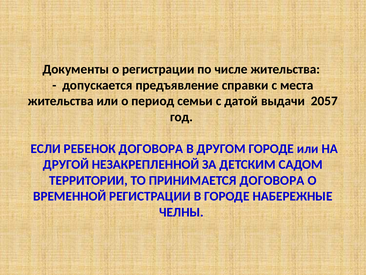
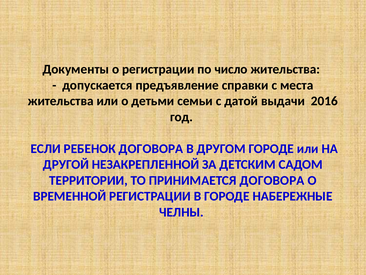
числе: числе -> число (231, 69)
период: период -> детьми (153, 101)
2057: 2057 -> 2016 (324, 101)
